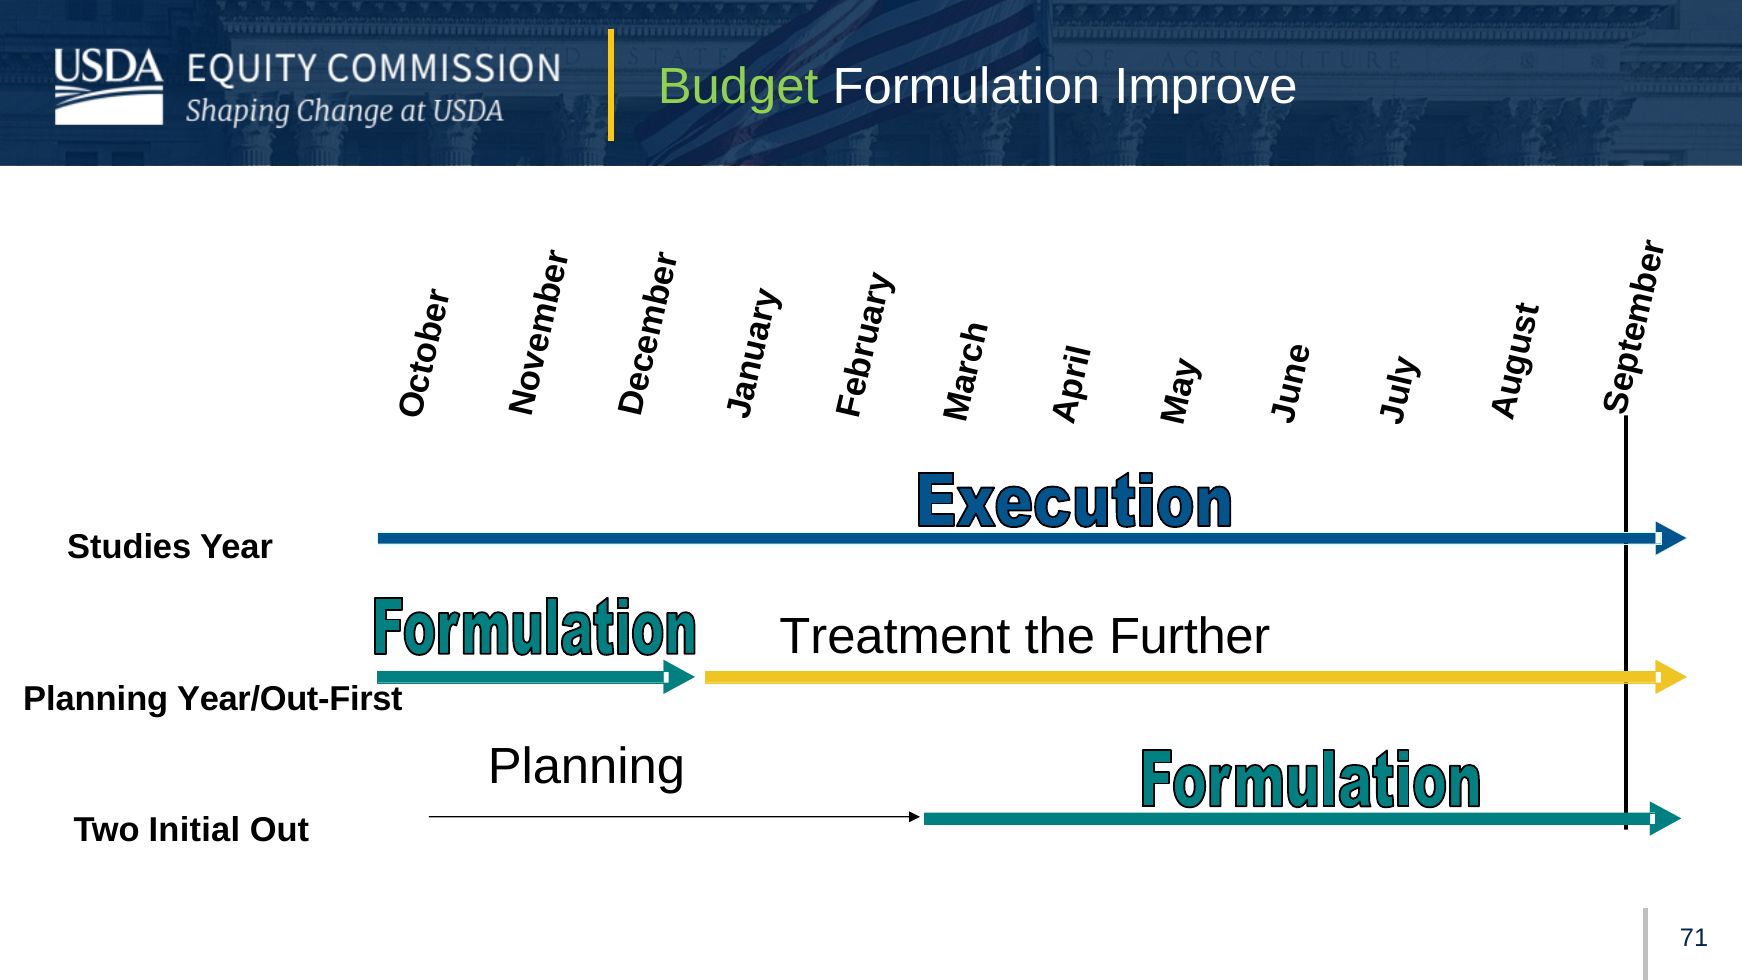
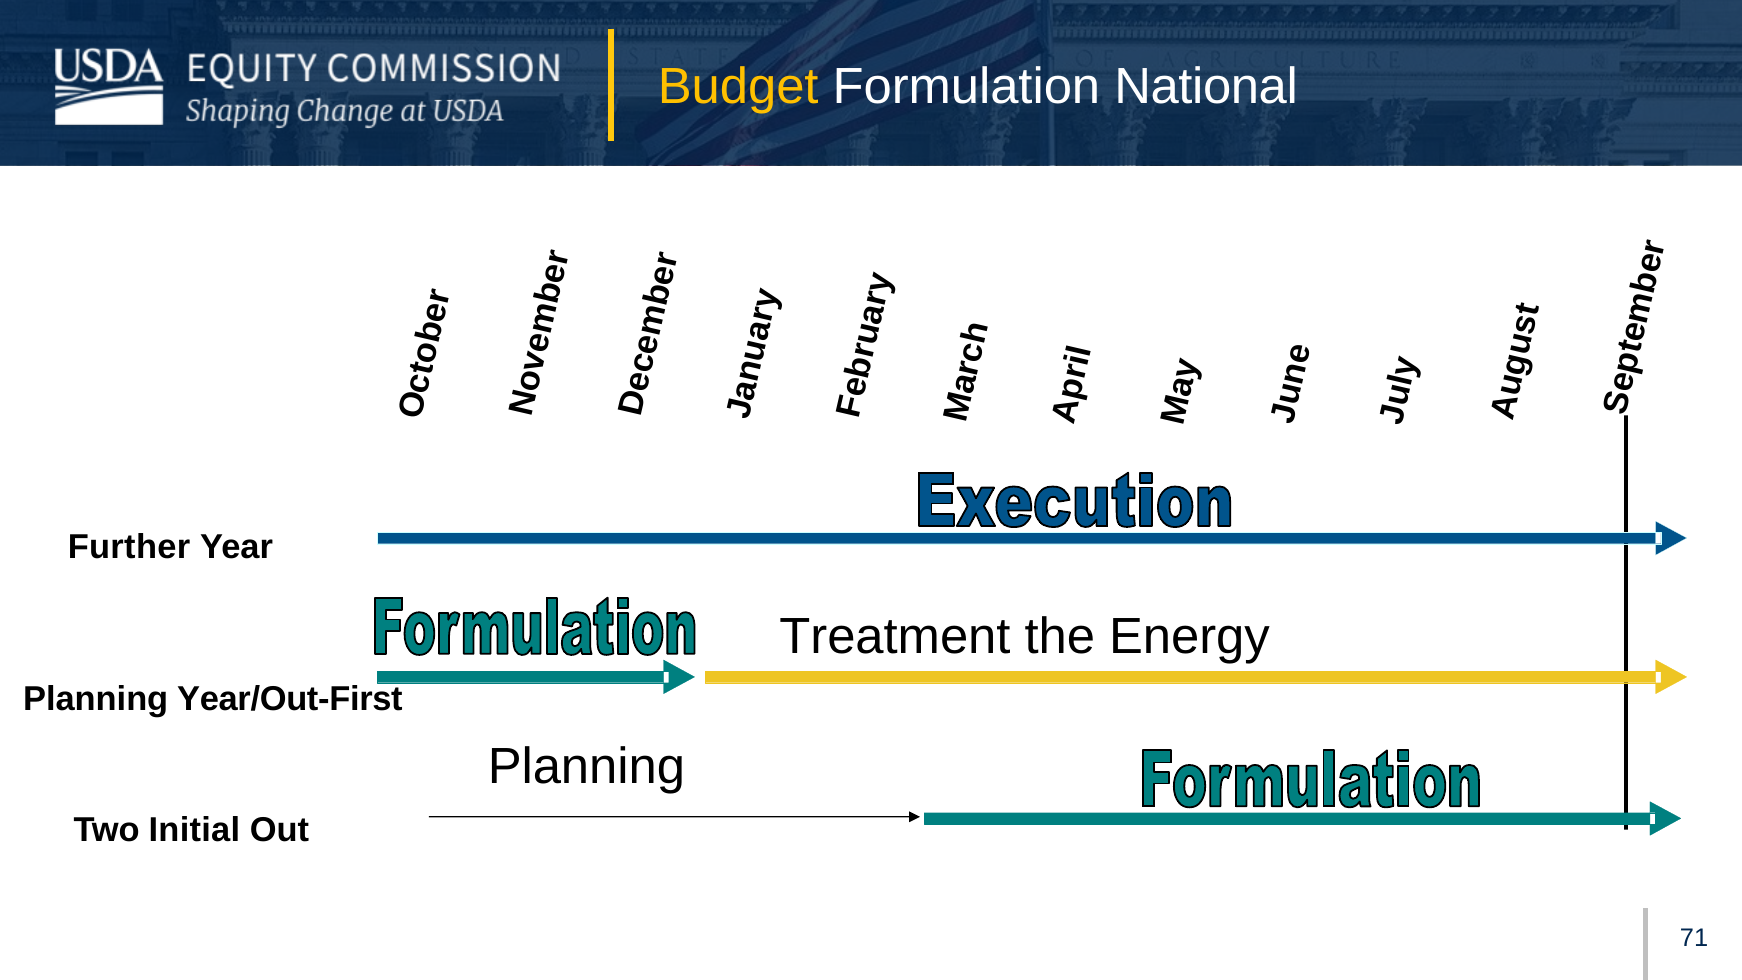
Budget colour: light green -> yellow (738, 86)
Improve: Improve -> National (1206, 86)
Studies: Studies -> Further (129, 547)
Further: Further -> Energy (1189, 637)
